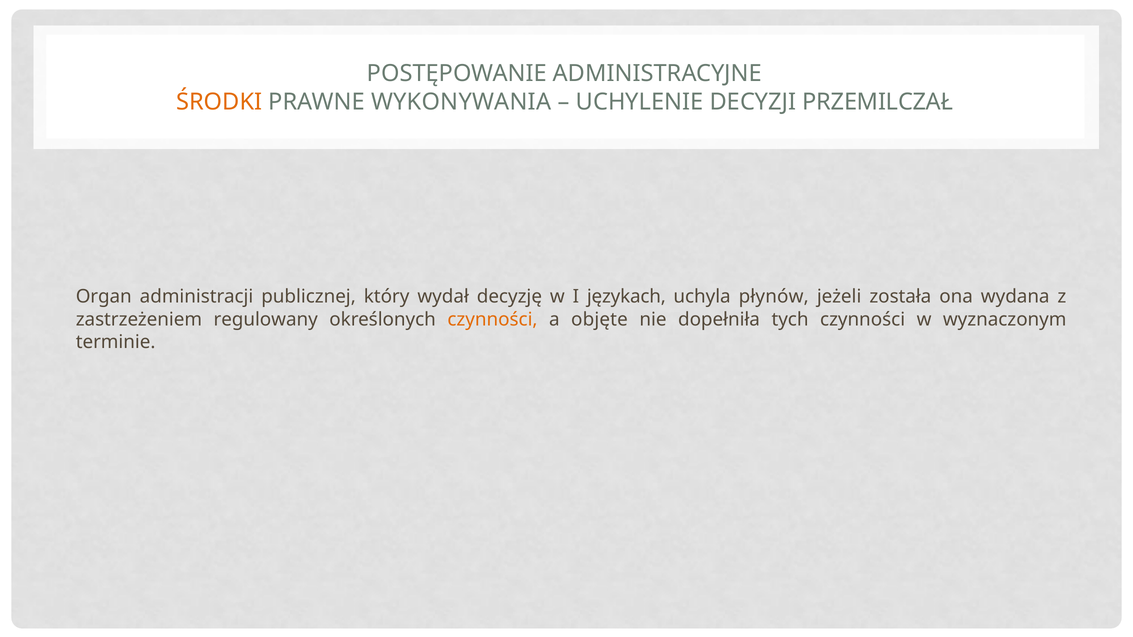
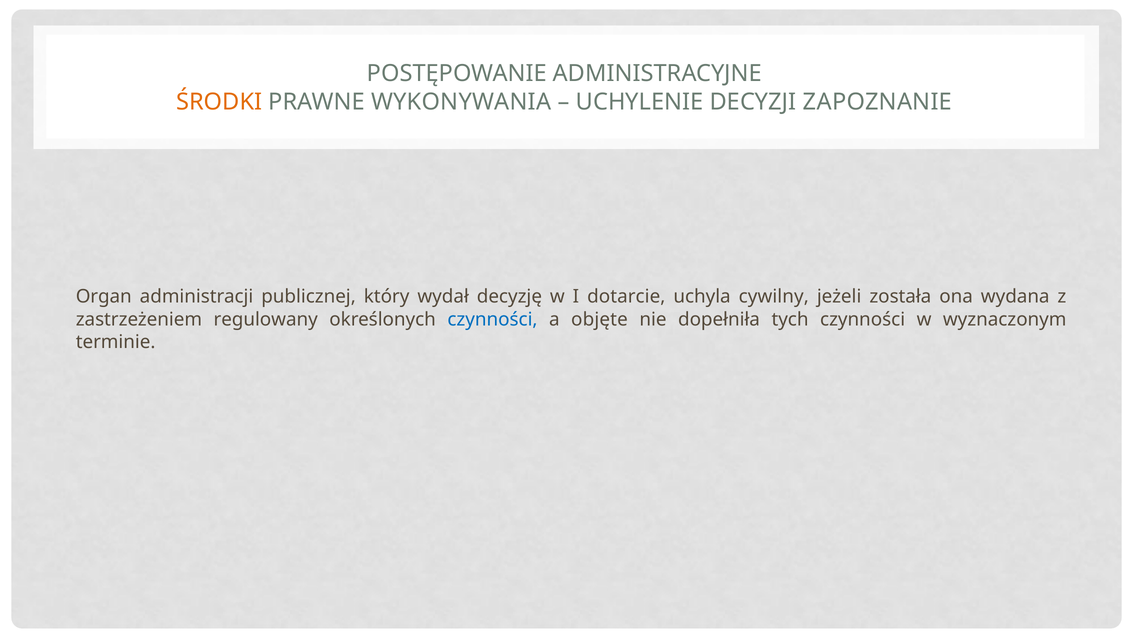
PRZEMILCZAŁ: PRZEMILCZAŁ -> ZAPOZNANIE (877, 102)
językach: językach -> dotarcie (626, 297)
płynów: płynów -> cywilny (774, 297)
czynności colour: orange -> blue (492, 319)
